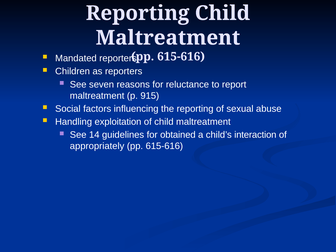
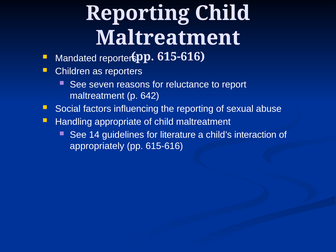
915: 915 -> 642 (150, 96)
exploitation: exploitation -> appropriate (118, 122)
obtained: obtained -> literature (178, 135)
